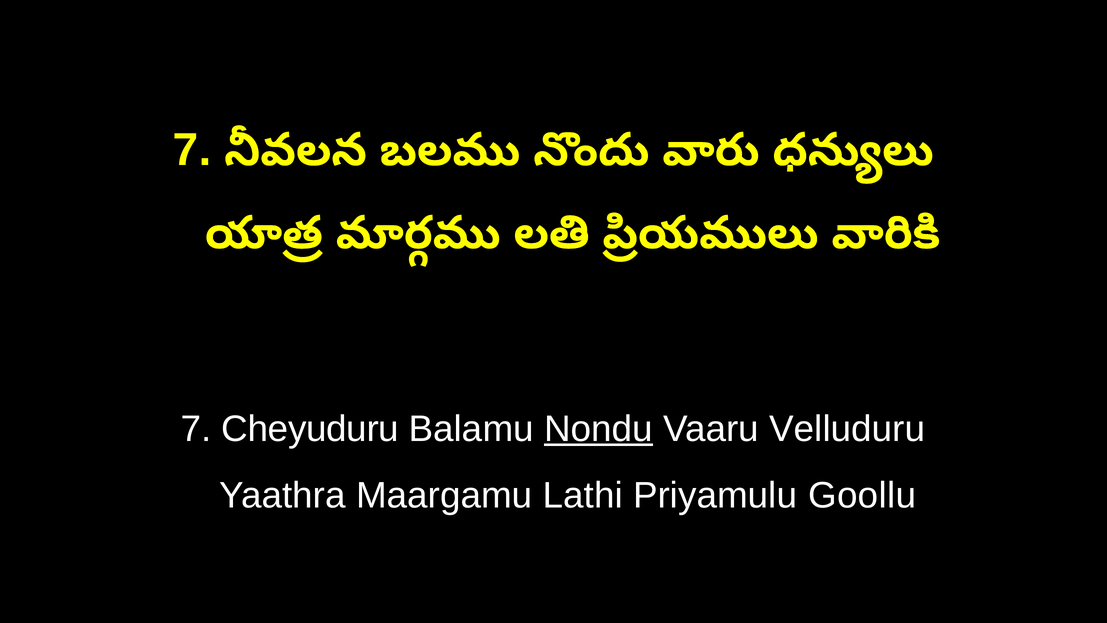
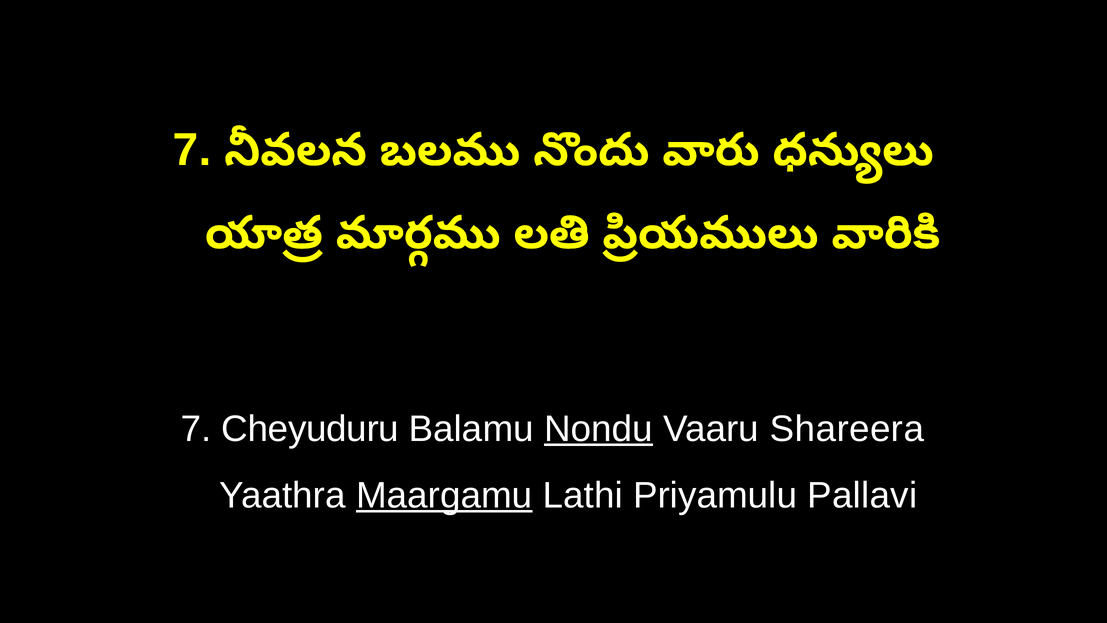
Velluduru: Velluduru -> Shareera (847, 429)
Maargamu underline: none -> present (444, 495)
Goollu: Goollu -> Pallavi (862, 495)
